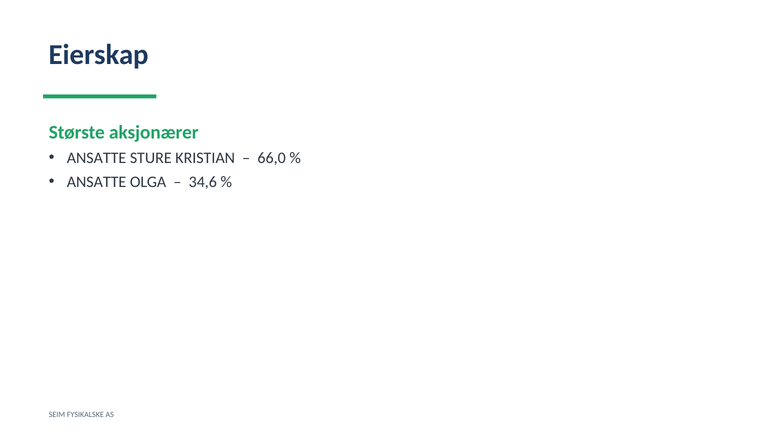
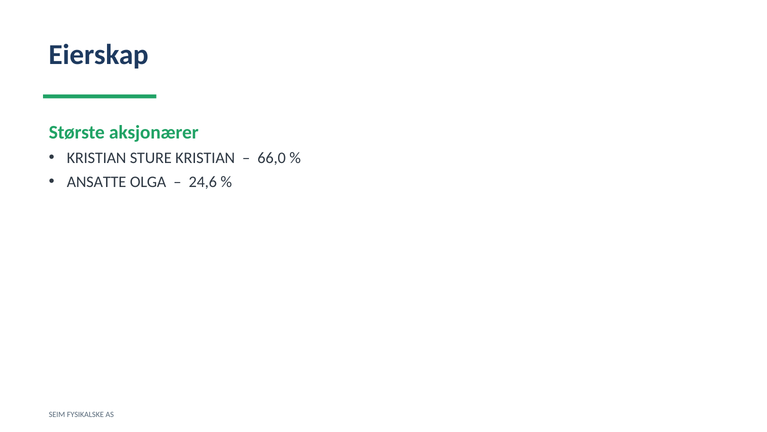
ANSATTE: ANSATTE -> KRISTIAN (97, 158)
34,6: 34,6 -> 24,6 (203, 182)
